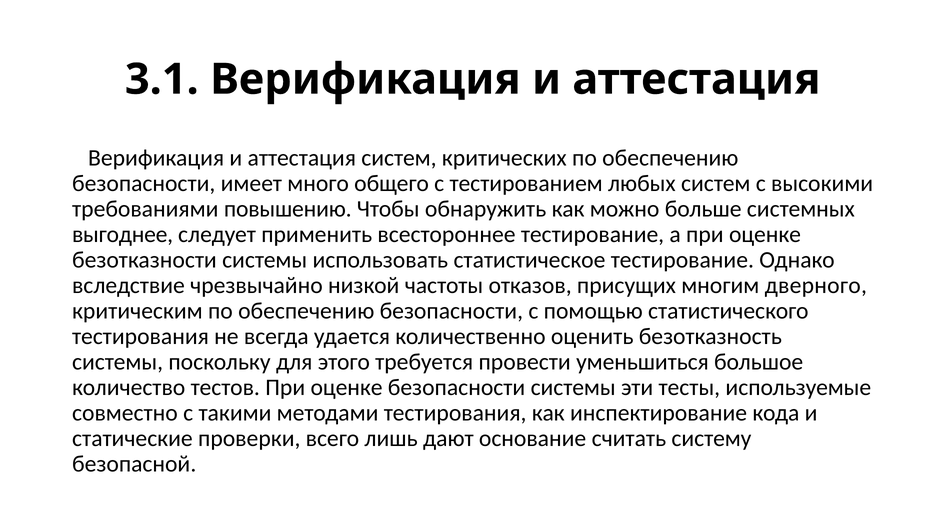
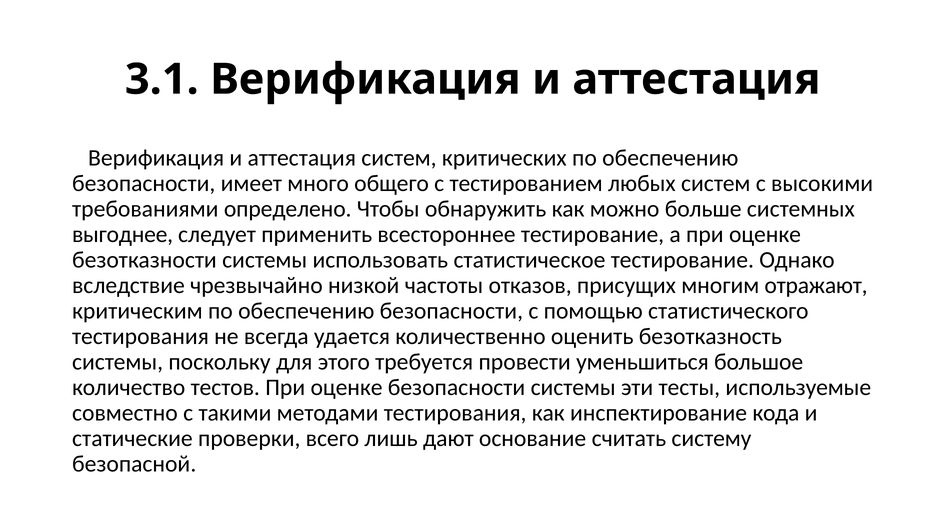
повышению: повышению -> определено (288, 209)
дверного: дверного -> отражают (816, 285)
